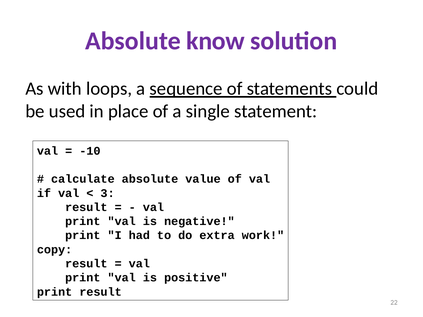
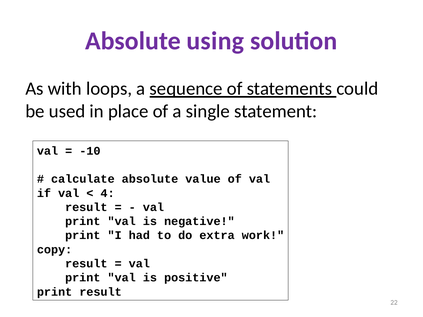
know: know -> using (215, 41)
3: 3 -> 4 (108, 193)
